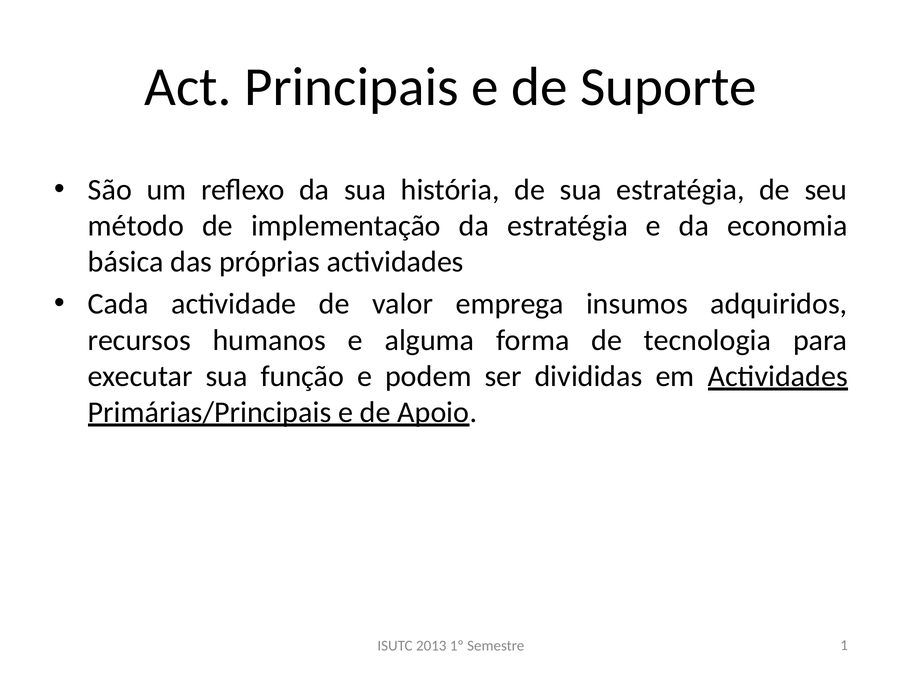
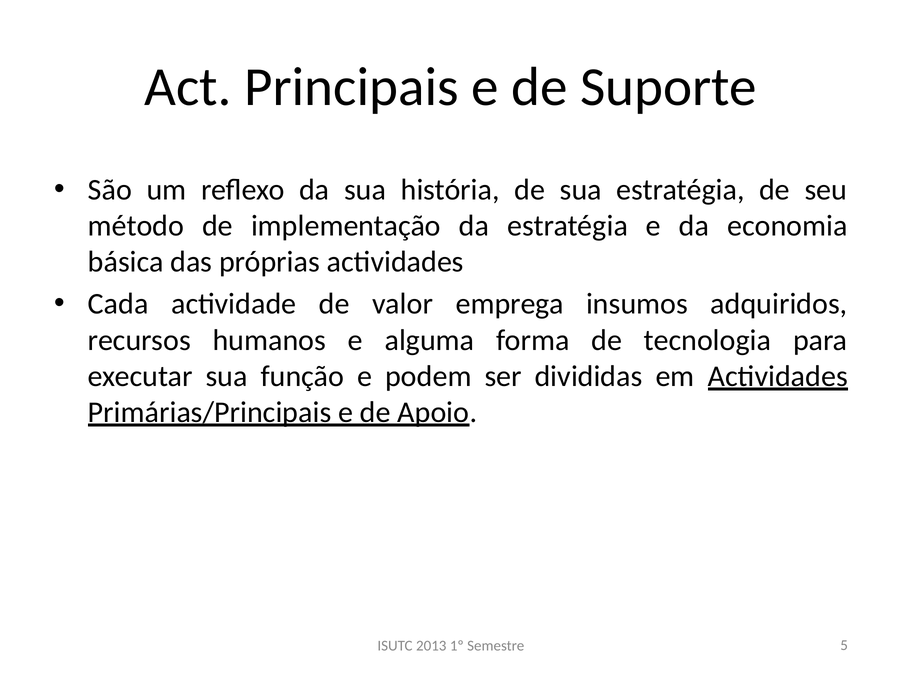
1: 1 -> 5 (844, 646)
